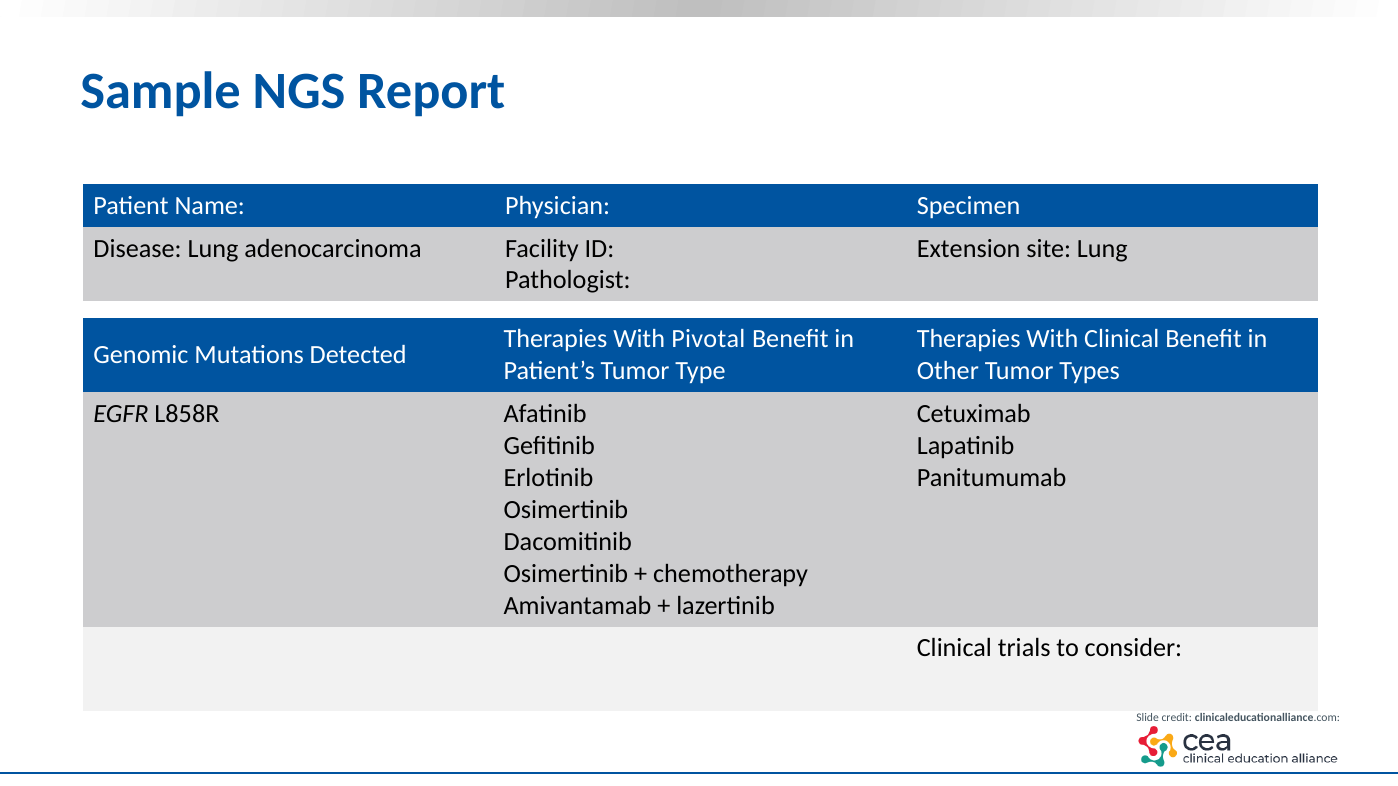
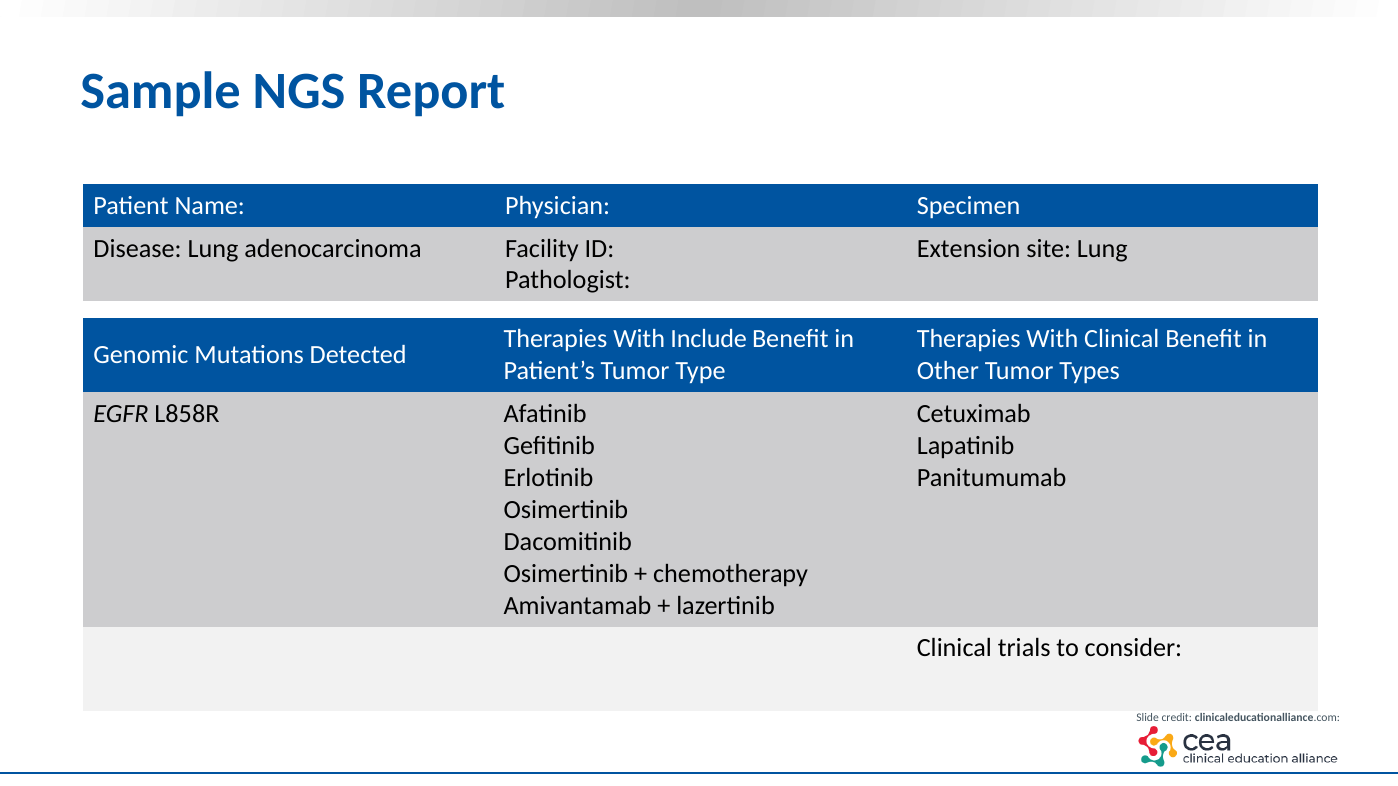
Pivotal: Pivotal -> Include (709, 339)
